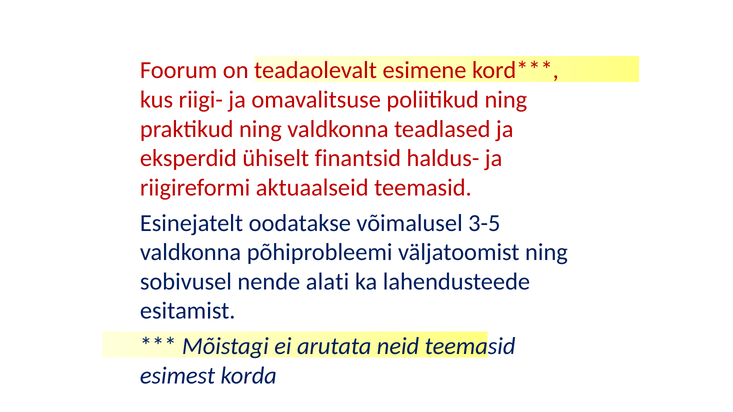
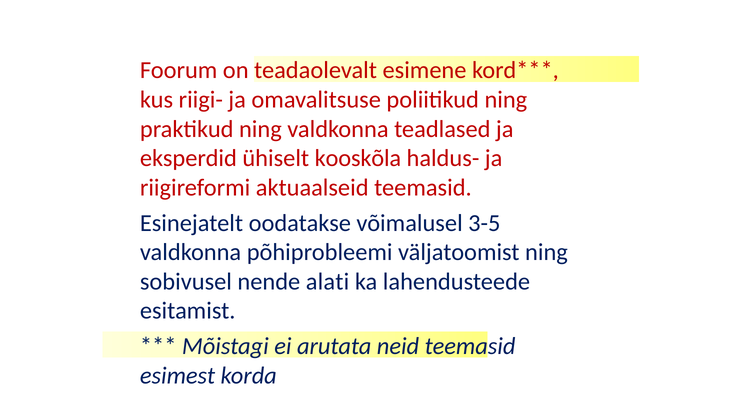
finantsid: finantsid -> kooskõla (358, 158)
